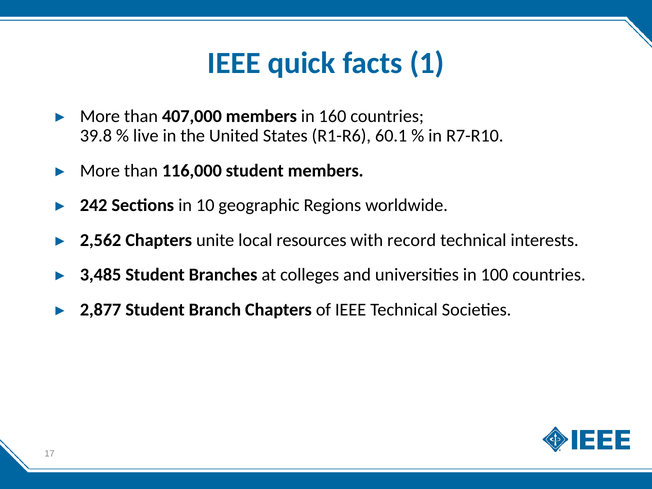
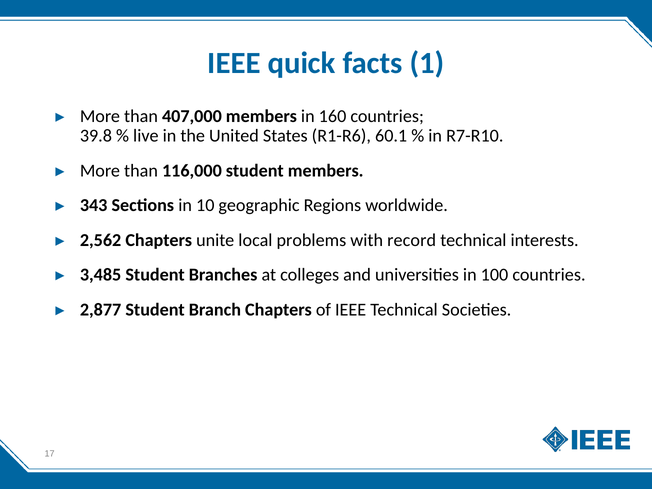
242: 242 -> 343 (94, 205)
resources: resources -> problems (311, 240)
